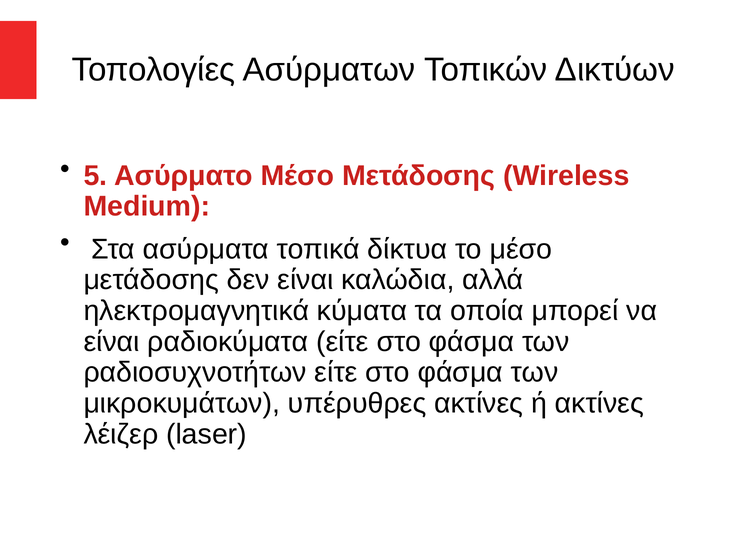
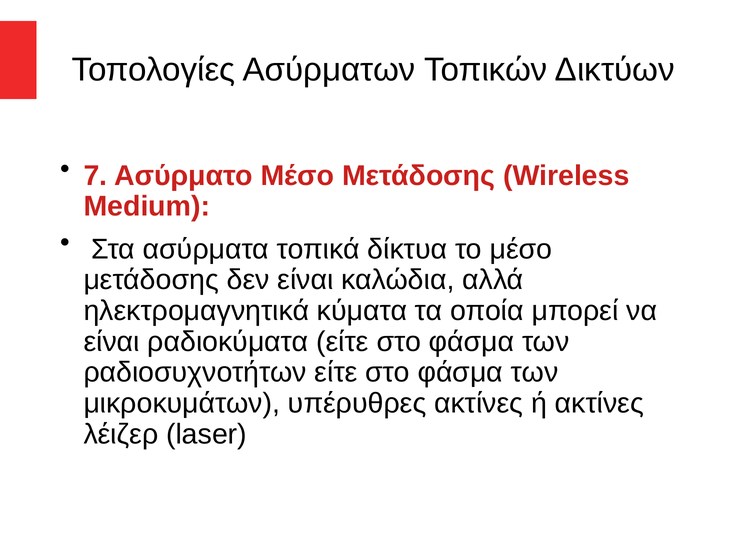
5: 5 -> 7 (95, 176)
